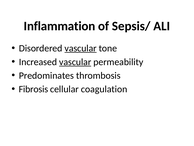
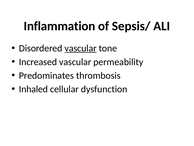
vascular underline: present -> none (75, 62)
Fibrosis: Fibrosis -> Inhaled (33, 89)
coagulation: coagulation -> dysfunction (104, 89)
